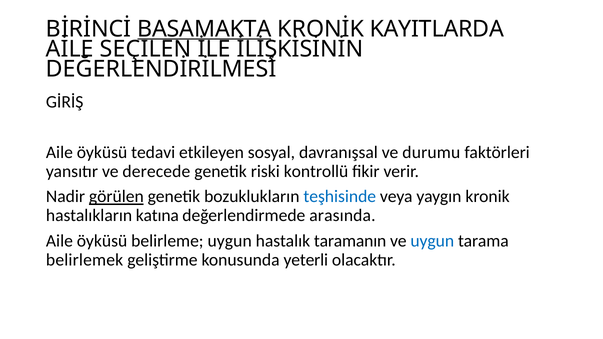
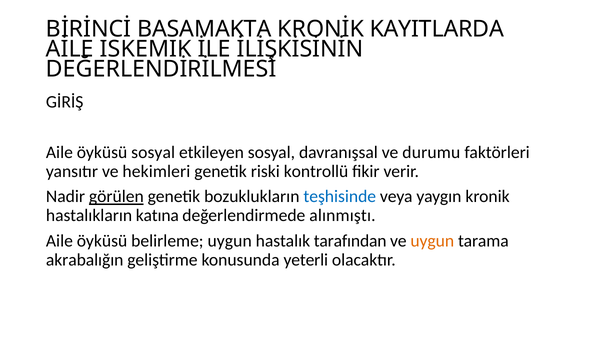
BASAMAKTA underline: present -> none (204, 29)
SEÇILEN: SEÇILEN -> ISKEMIK (146, 49)
öyküsü tedavi: tedavi -> sosyal (153, 153)
derecede: derecede -> hekimleri (156, 172)
arasında: arasında -> alınmıştı (342, 216)
taramanın: taramanın -> tarafından (350, 241)
uygun colour: blue -> orange (432, 241)
belirlemek: belirlemek -> akrabalığın (85, 260)
